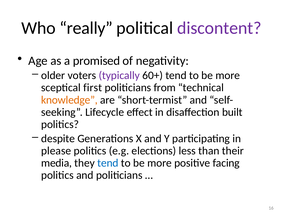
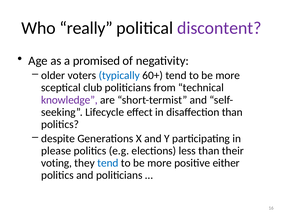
typically colour: purple -> blue (119, 76)
first: first -> club (93, 88)
knowledge colour: orange -> purple (69, 100)
disaffection built: built -> than (232, 112)
media: media -> voting (57, 163)
facing: facing -> either (226, 163)
